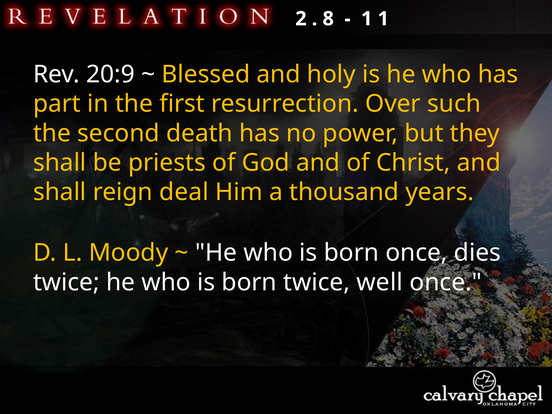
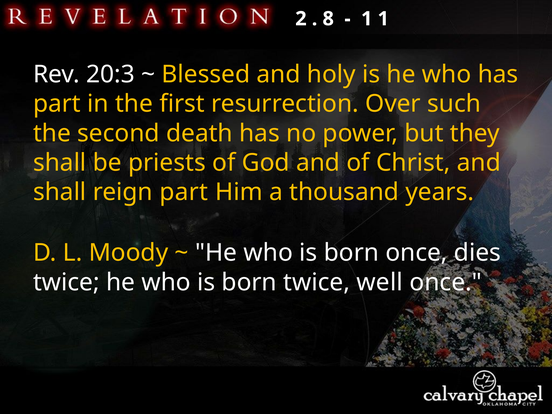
20:9: 20:9 -> 20:3 (110, 74)
reign deal: deal -> part (184, 192)
